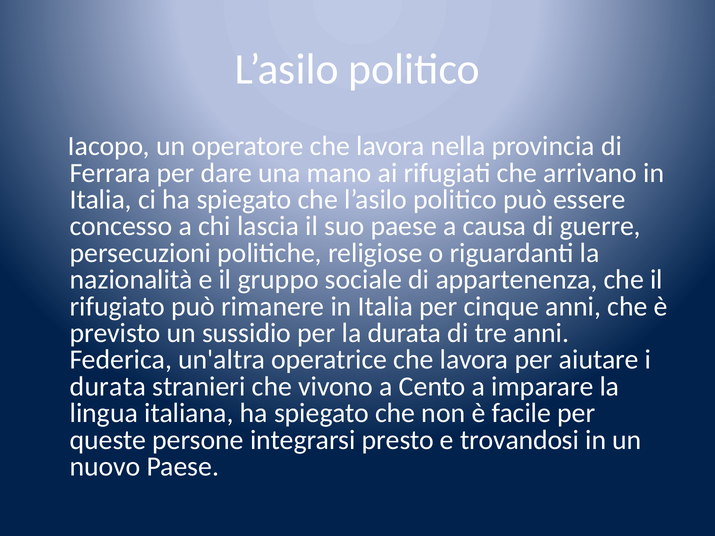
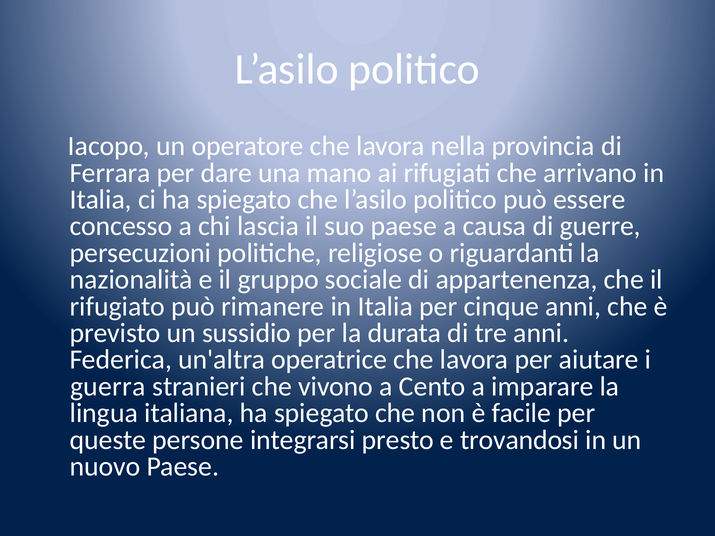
durata: durata -> guerra (108, 387)
